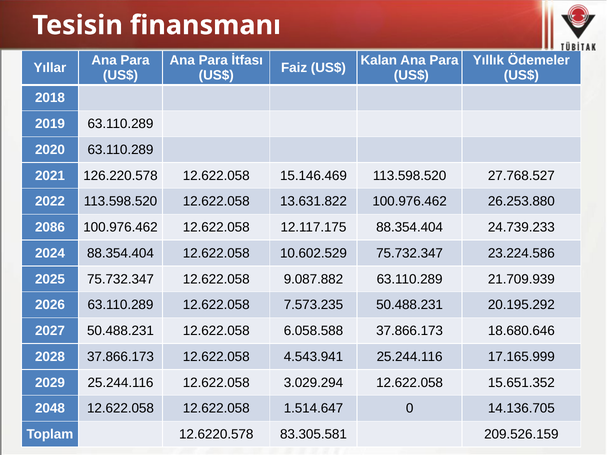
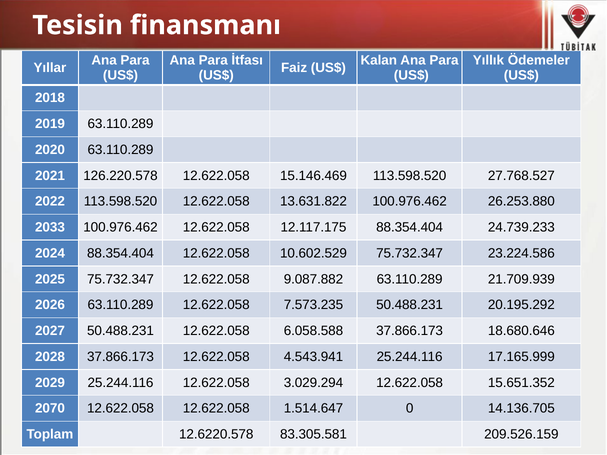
2086: 2086 -> 2033 (50, 227)
2048: 2048 -> 2070 (50, 409)
